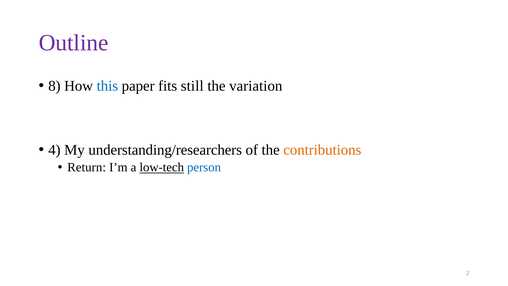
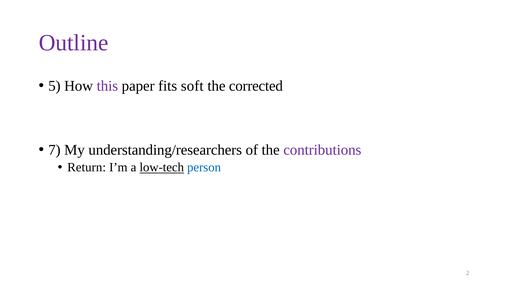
8: 8 -> 5 (54, 86)
this colour: blue -> purple (107, 86)
still: still -> soft (192, 86)
variation: variation -> corrected (256, 86)
4: 4 -> 7 (54, 150)
contributions colour: orange -> purple (322, 150)
